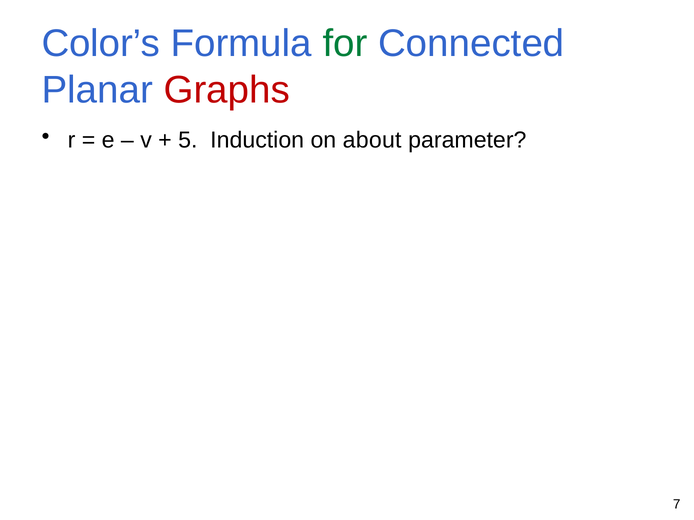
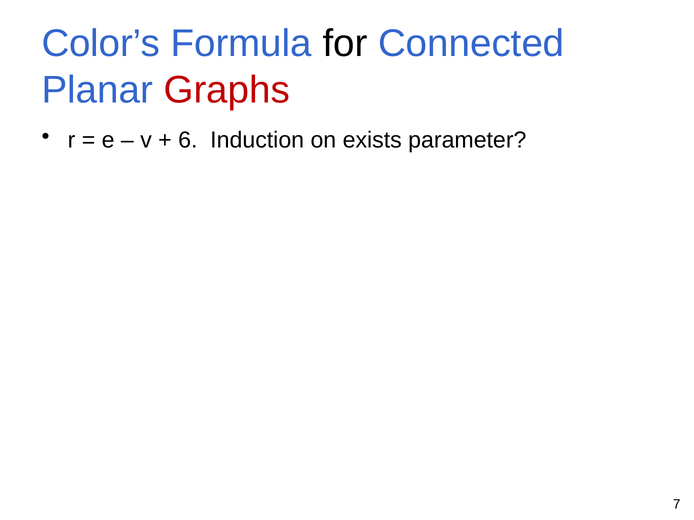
for colour: green -> black (345, 44)
5: 5 -> 6 (188, 140)
about: about -> exists (372, 140)
